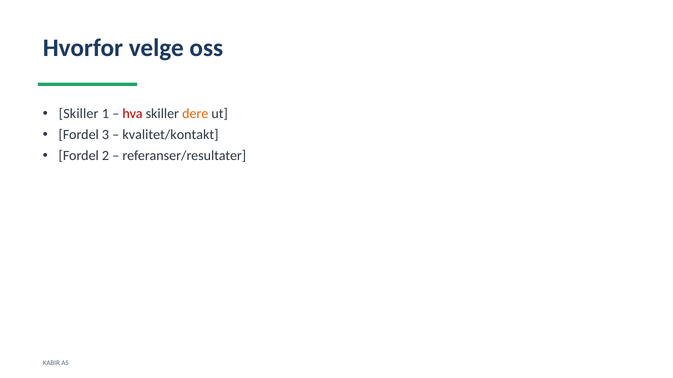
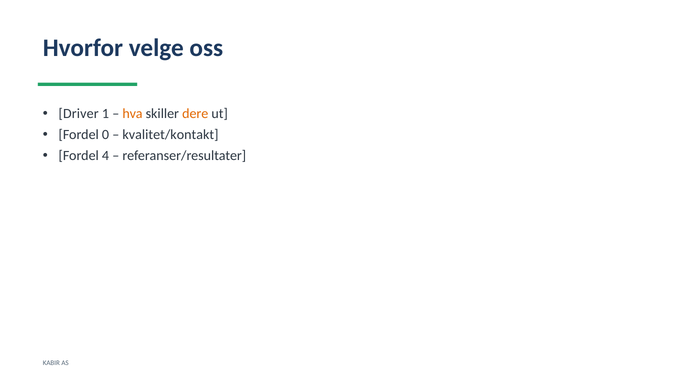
Skiller: Skiller -> Driver (79, 114)
hva colour: red -> orange (132, 114)
3: 3 -> 0 (106, 135)
2: 2 -> 4 (106, 156)
